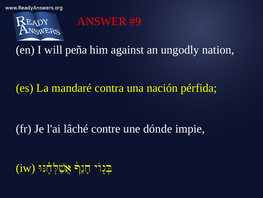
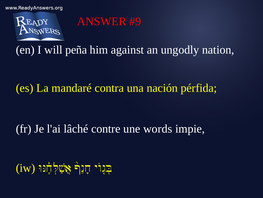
dónde: dónde -> words (158, 128)
